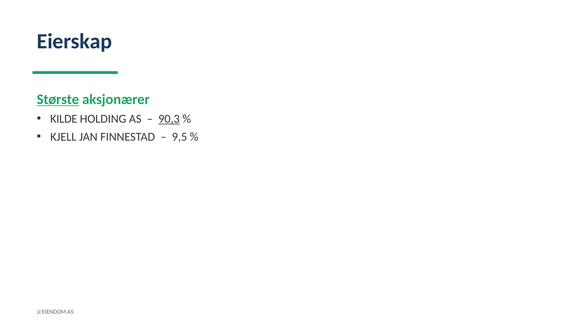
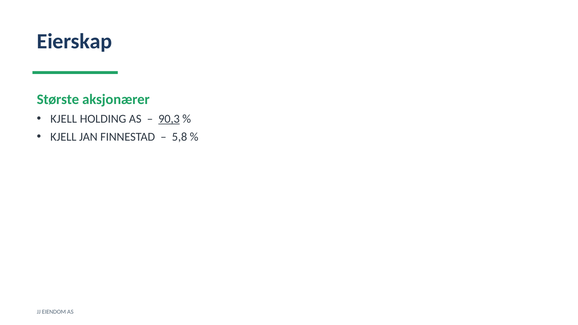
Største underline: present -> none (58, 100)
KILDE: KILDE -> KJELL (64, 119)
9,5: 9,5 -> 5,8 (180, 137)
